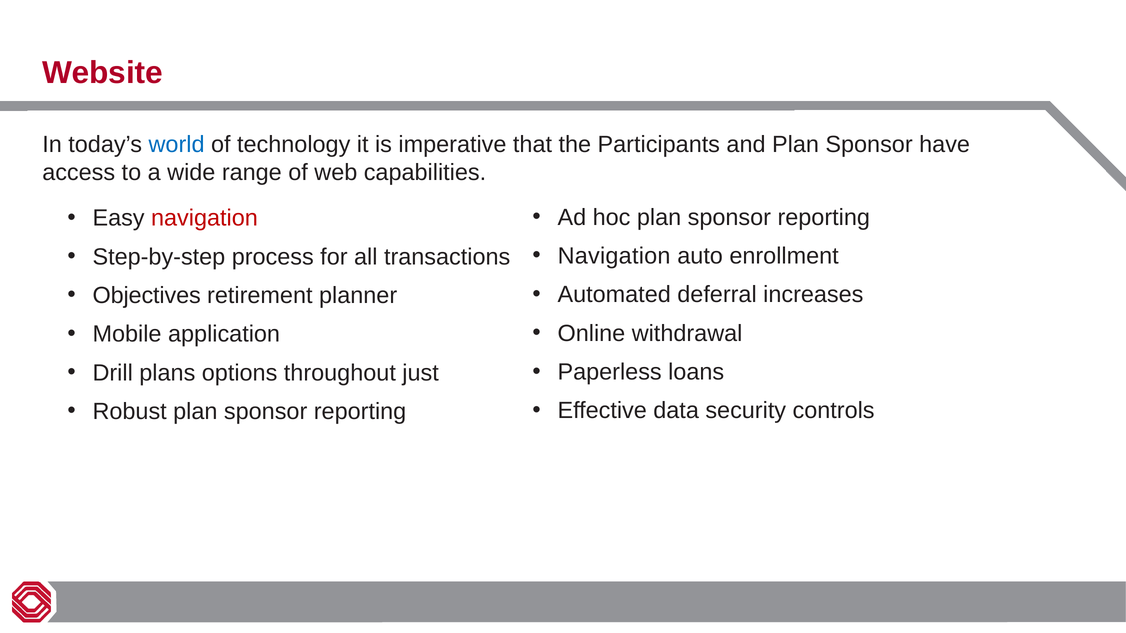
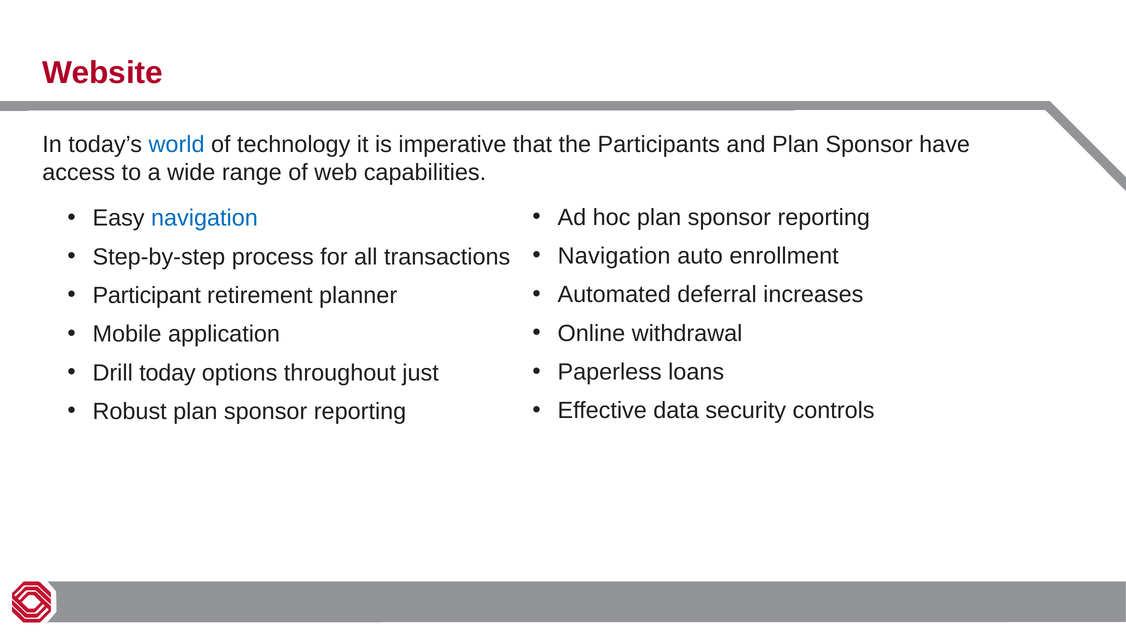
navigation colour: red -> blue (204, 218)
Objectives: Objectives -> Participant (147, 296)
plans: plans -> today (167, 373)
